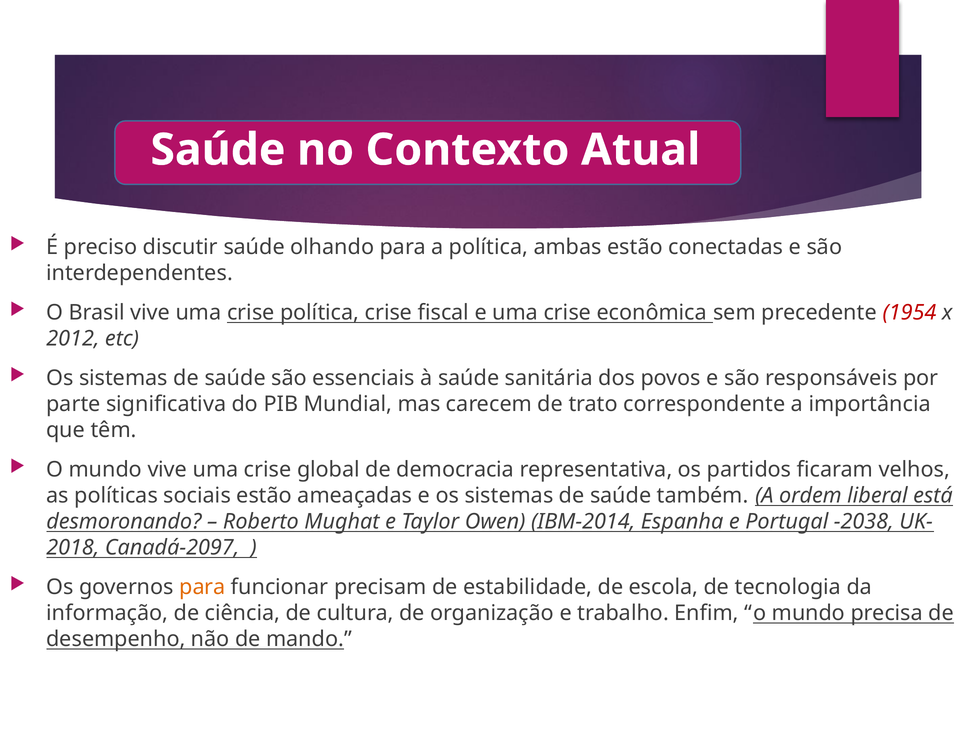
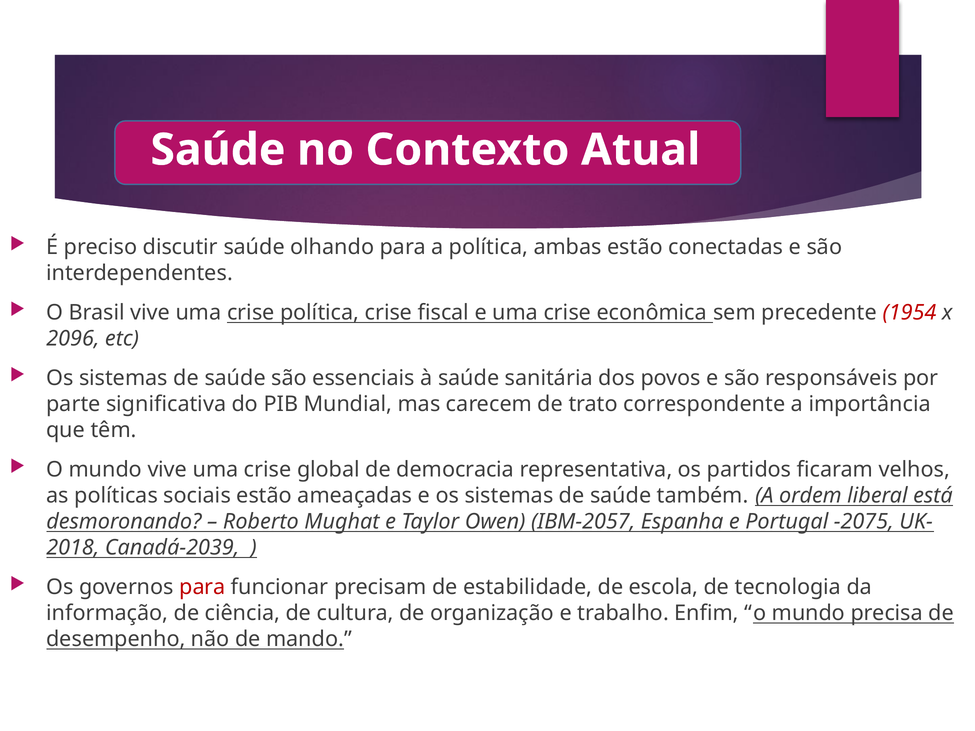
2012: 2012 -> 2096 (73, 339)
IBM-2014: IBM-2014 -> IBM-2057 (583, 522)
-2038: -2038 -> -2075 (864, 522)
Canadá-2097: Canadá-2097 -> Canadá-2039 (172, 548)
para colour: orange -> red (202, 587)
